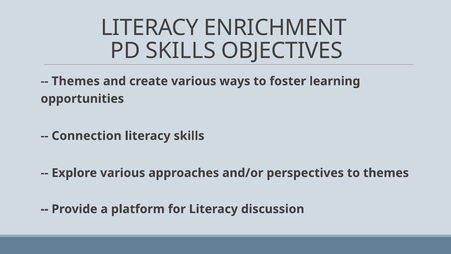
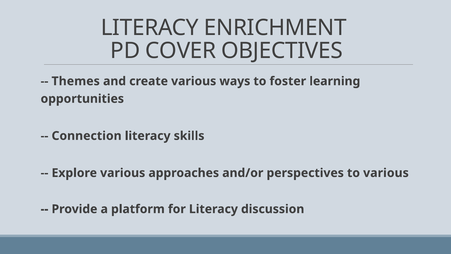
PD SKILLS: SKILLS -> COVER (181, 51)
to themes: themes -> various (386, 173)
